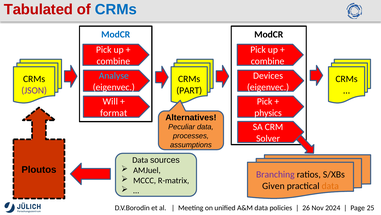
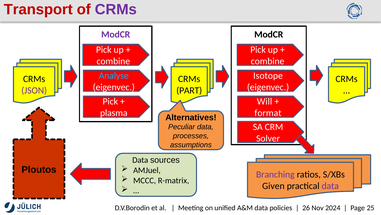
Tabulated: Tabulated -> Transport (38, 10)
CRMs colour: blue -> purple (116, 10)
ModCR colour: blue -> purple (116, 34)
Devices: Devices -> Isotope (268, 75)
Will: Will -> Pick (110, 101)
Pick: Pick -> Will (265, 101)
format: format -> plasma (114, 113)
physics: physics -> format (268, 113)
data colour: orange -> purple (330, 185)
